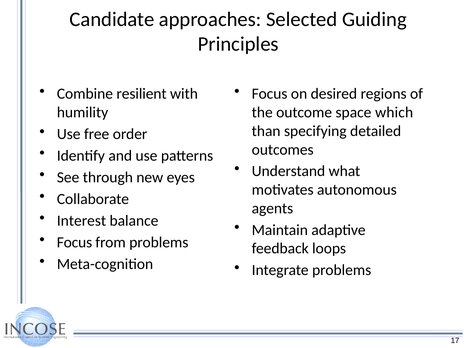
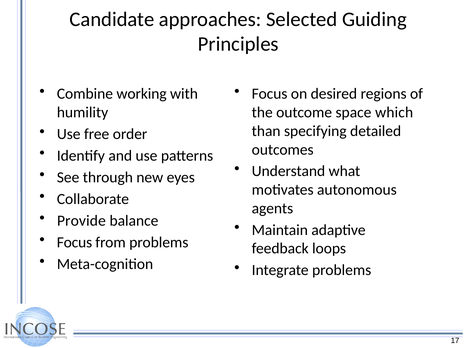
resilient: resilient -> working (142, 94)
Interest: Interest -> Provide (81, 221)
